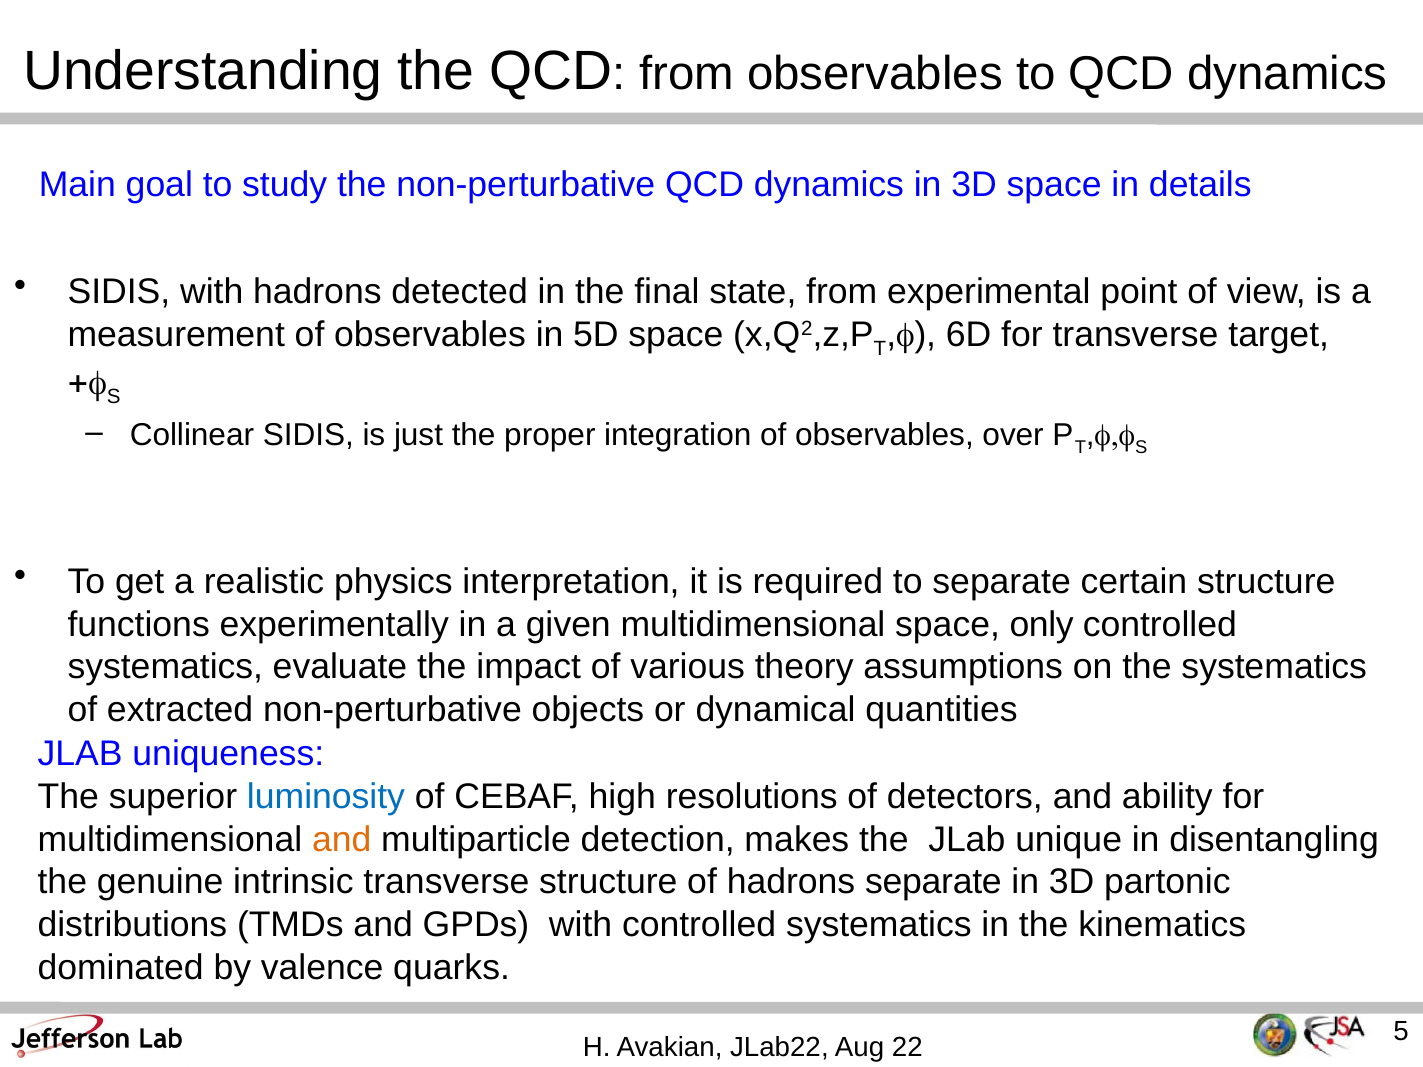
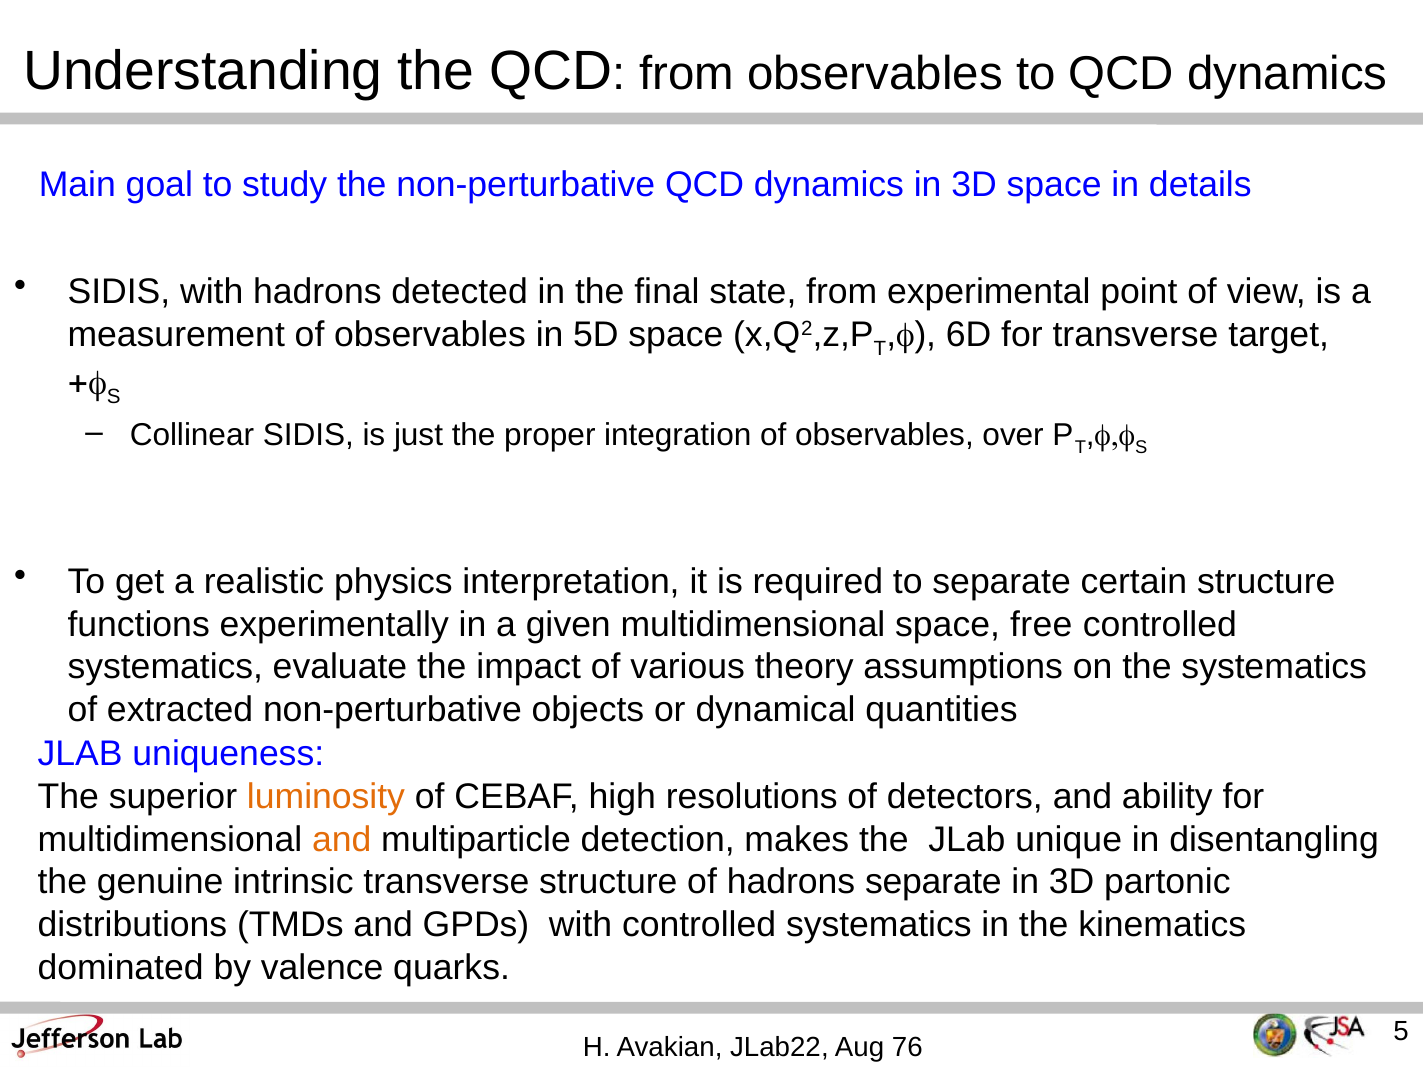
only: only -> free (1041, 625)
luminosity colour: blue -> orange (326, 797)
22: 22 -> 76 (907, 1047)
